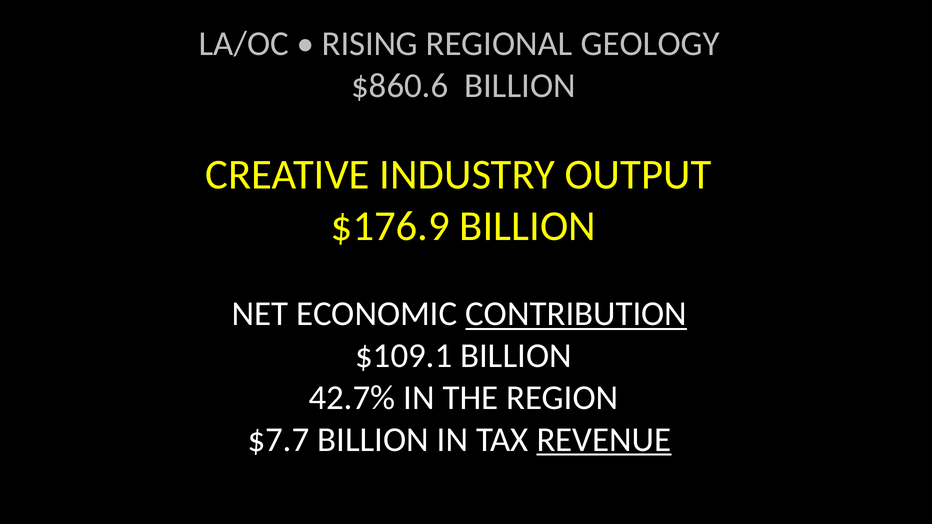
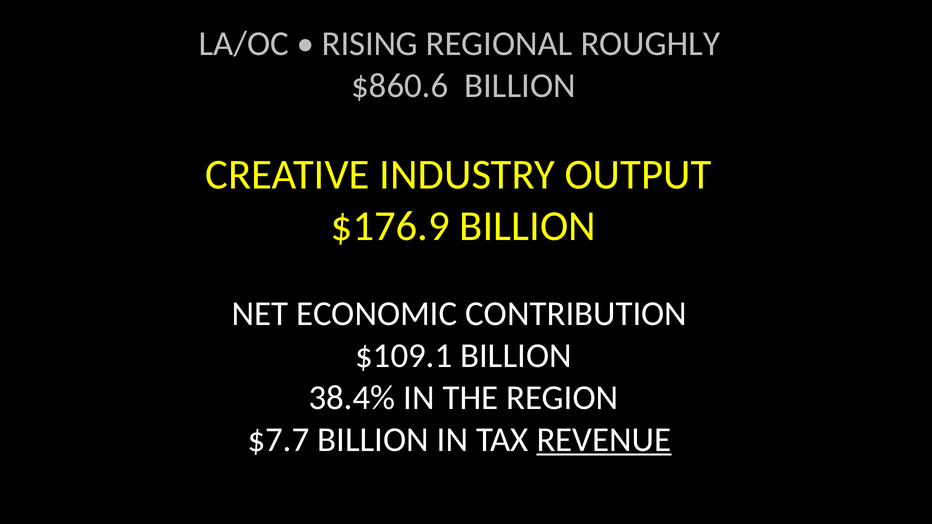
GEOLOGY: GEOLOGY -> ROUGHLY (650, 44)
CONTRIBUTION underline: present -> none (576, 314)
42.7%: 42.7% -> 38.4% (352, 398)
